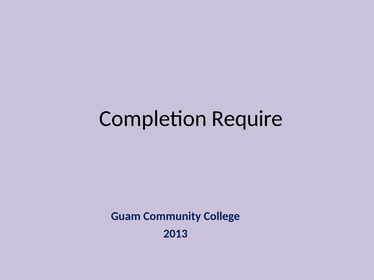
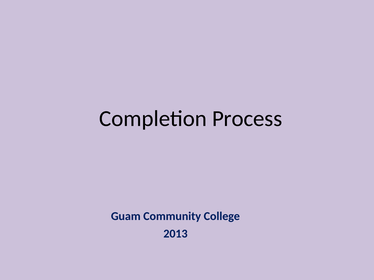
Require: Require -> Process (247, 119)
